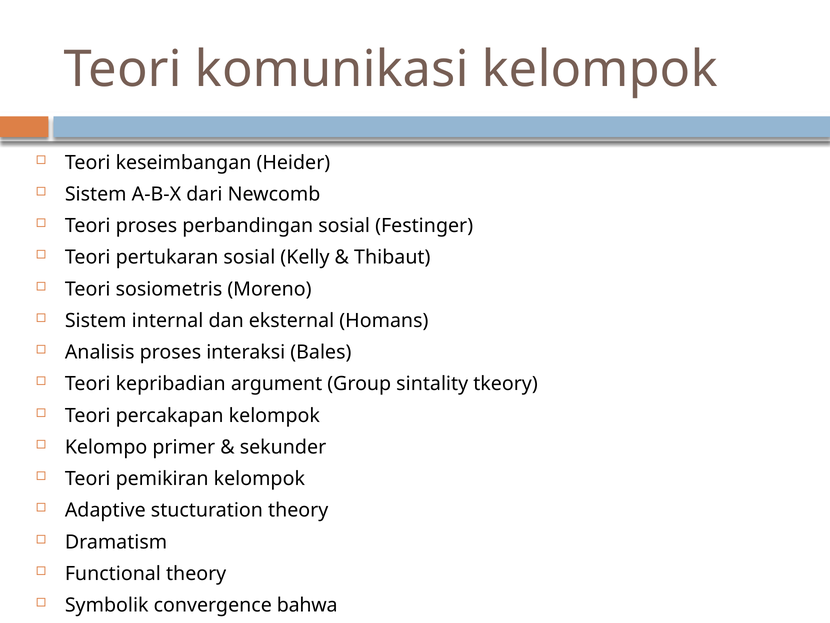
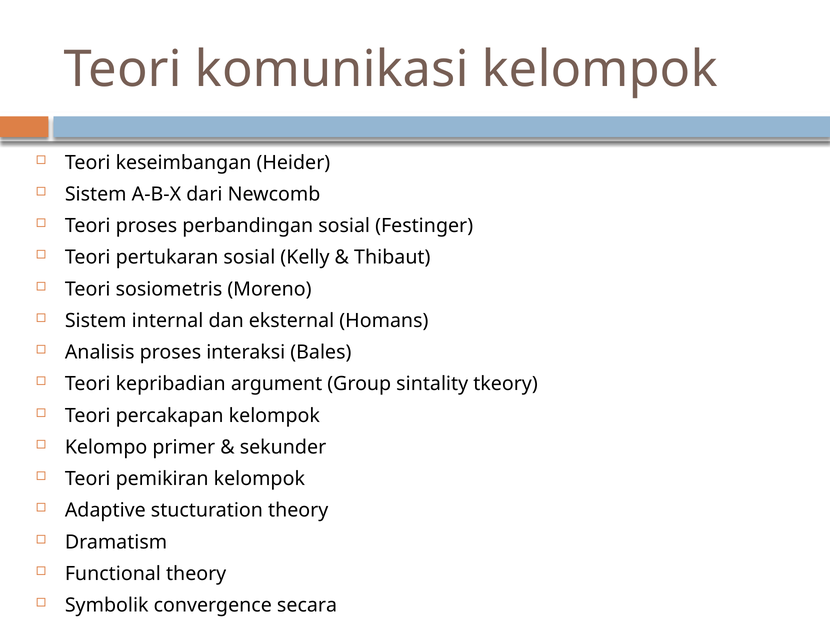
bahwa: bahwa -> secara (307, 605)
